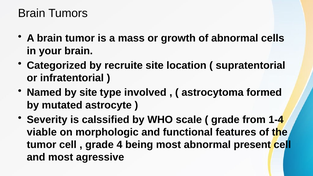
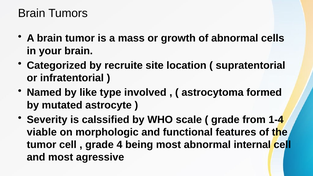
by site: site -> like (88, 93)
present: present -> internal (252, 145)
